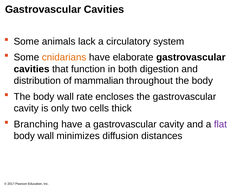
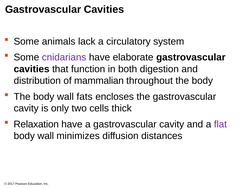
cnidarians colour: orange -> purple (64, 57)
rate: rate -> fats (85, 97)
Branching: Branching -> Relaxation (36, 124)
